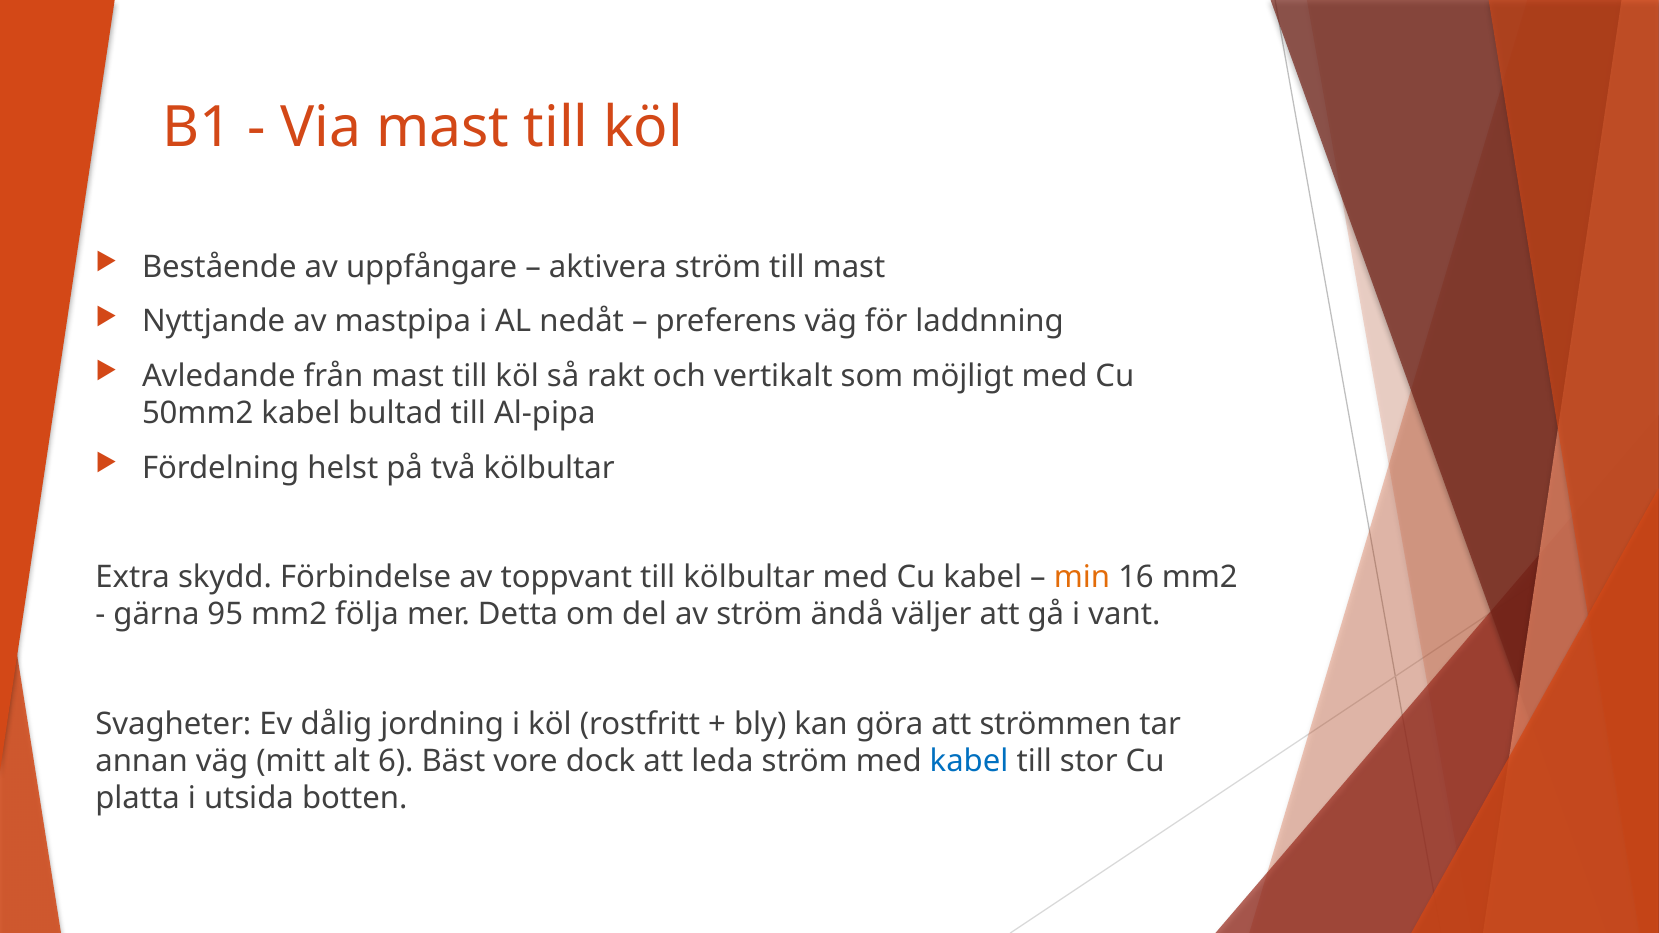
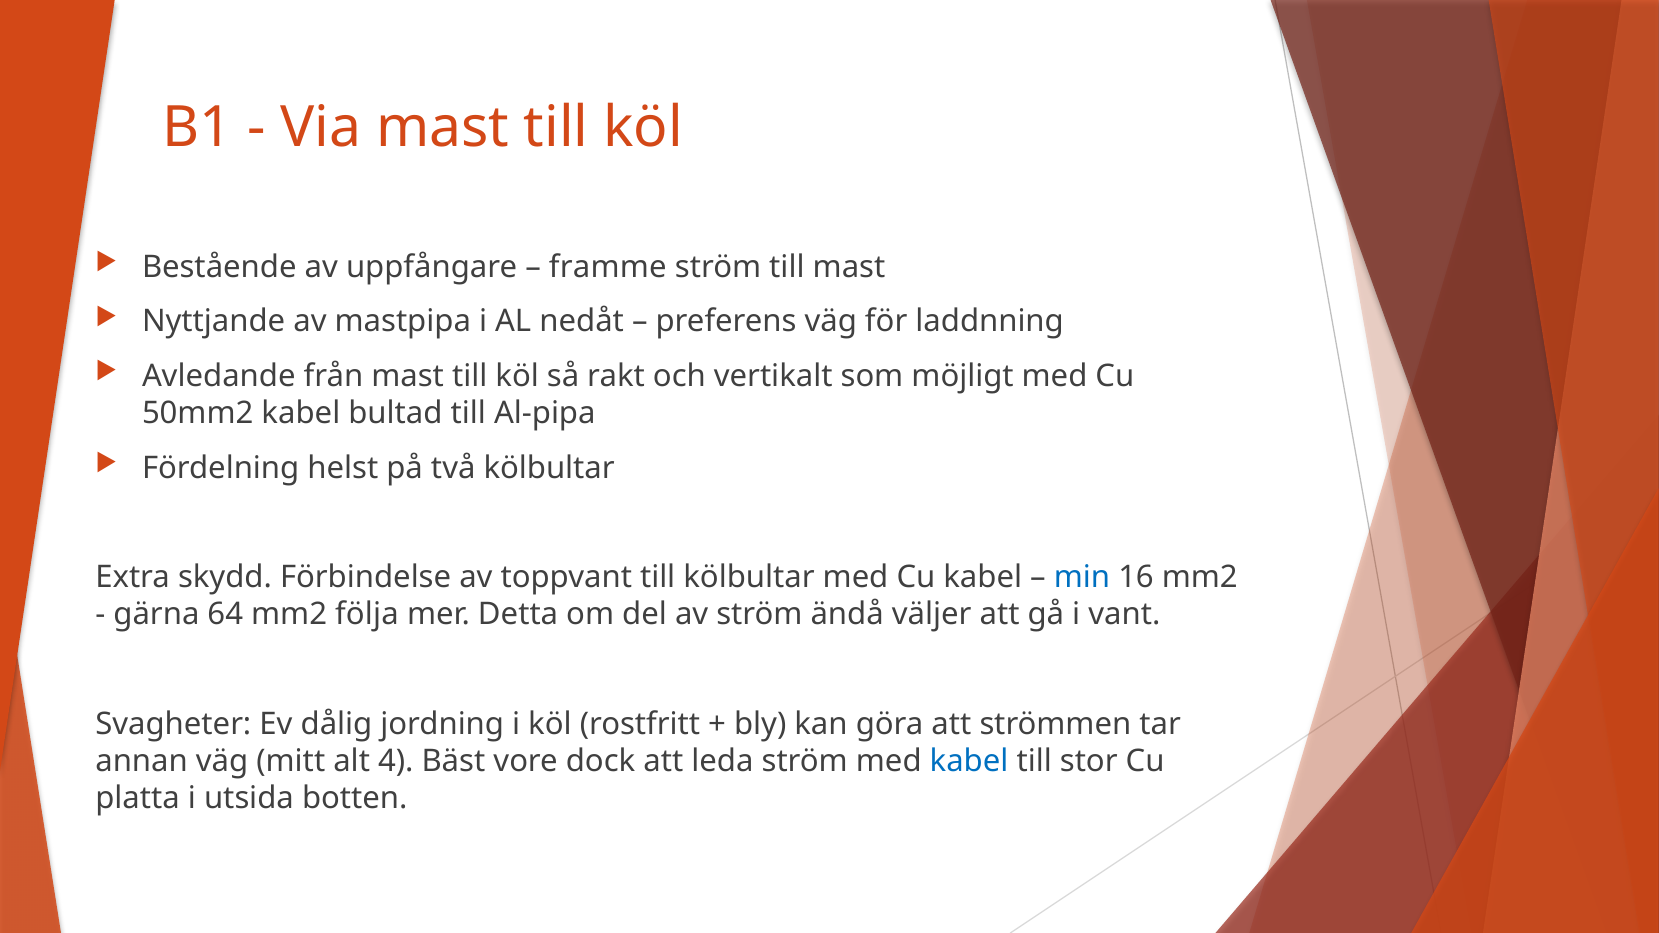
aktivera: aktivera -> framme (608, 267)
min colour: orange -> blue (1082, 577)
95: 95 -> 64 (225, 615)
6: 6 -> 4 (396, 761)
